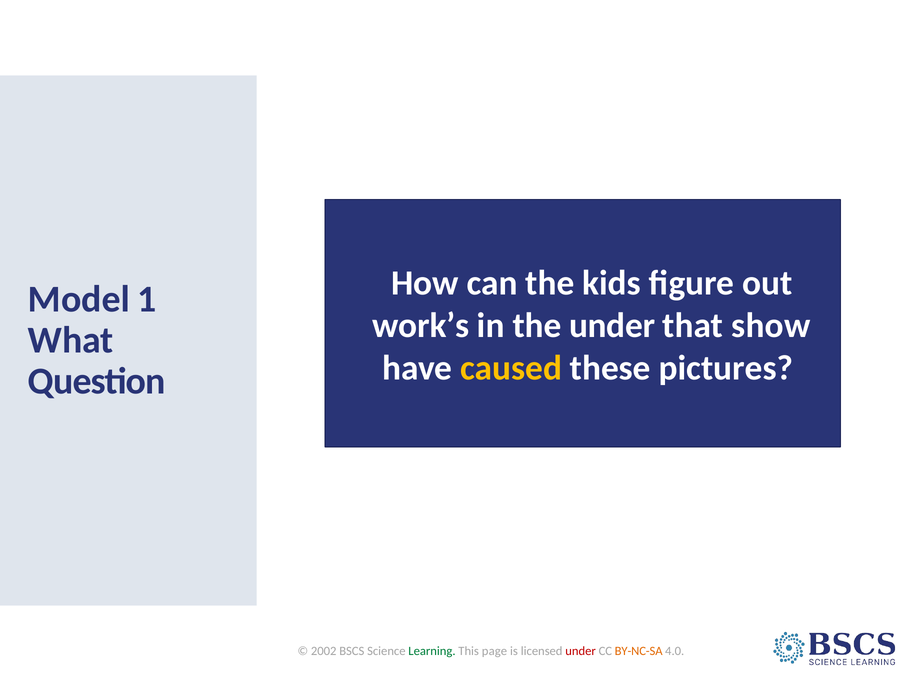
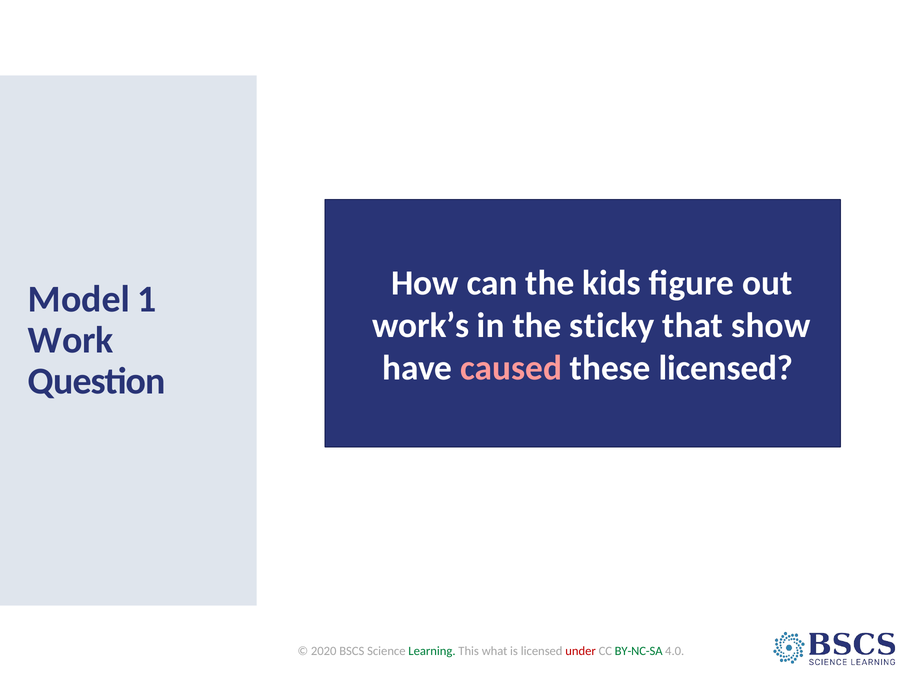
the under: under -> sticky (612, 326)
What: What -> Work (71, 340)
caused colour: yellow -> pink (511, 368)
these pictures: pictures -> licensed (726, 368)
2002: 2002 -> 2020 (324, 651)
page: page -> what (495, 651)
BY-NC-SA colour: orange -> green (639, 651)
